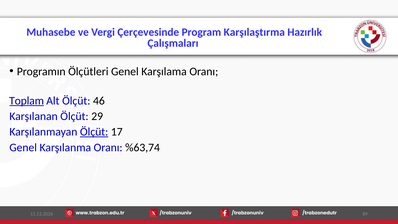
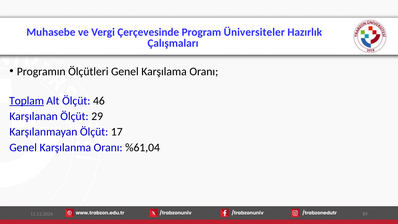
Karşılaştırma: Karşılaştırma -> Üniversiteler (254, 32)
Ölçüt underline: present -> none (94, 132)
%63,74: %63,74 -> %61,04 (143, 147)
